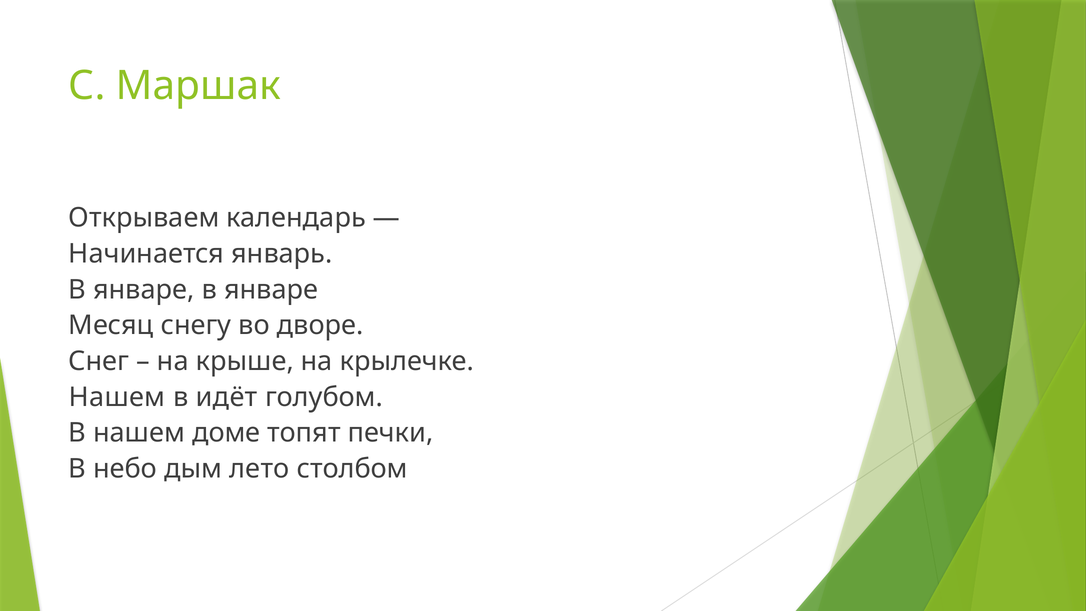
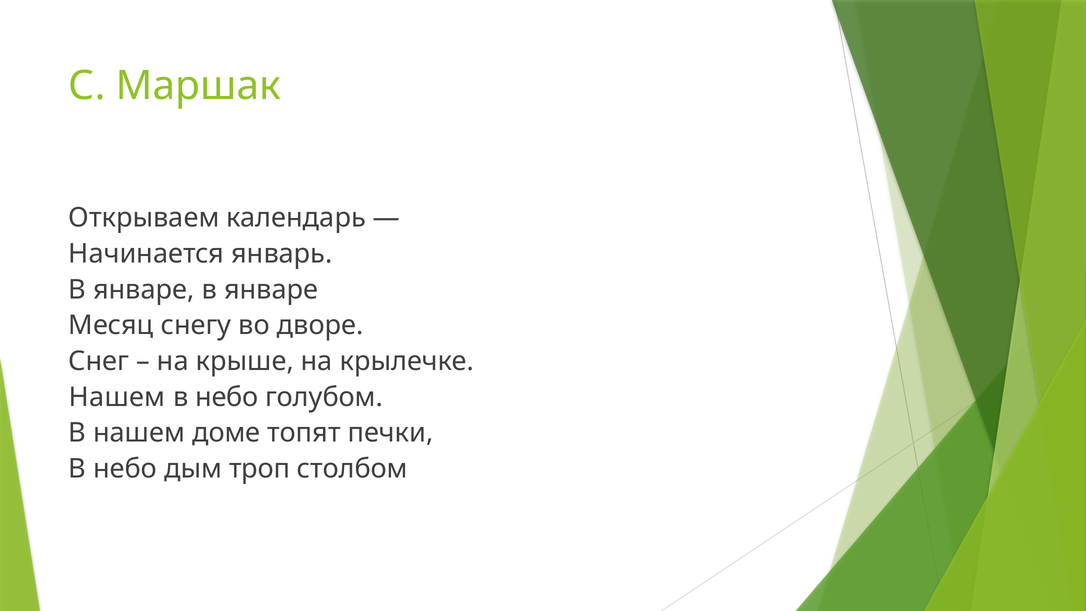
идёт: идёт -> небо (227, 397)
лето: лето -> троп (260, 469)
